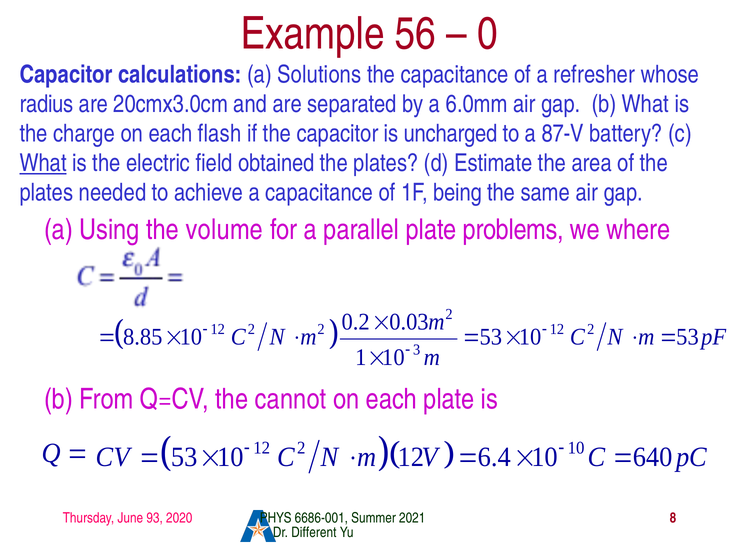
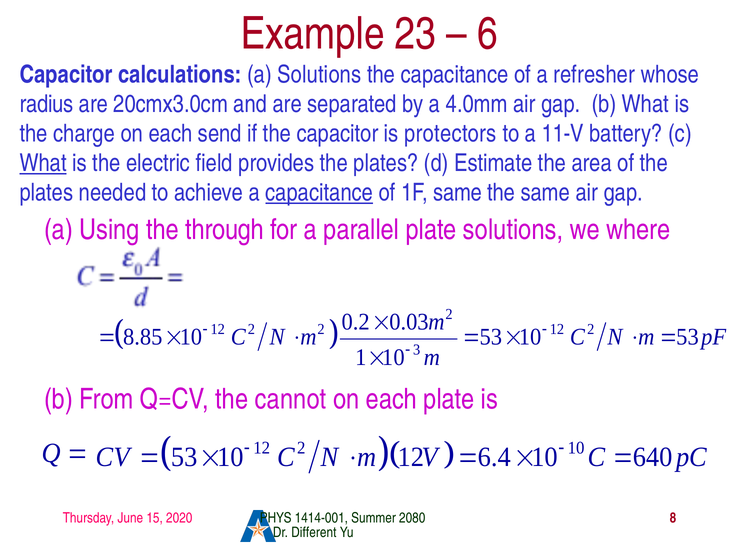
56: 56 -> 23 (415, 34)
0: 0 -> 6 (487, 34)
6.0mm: 6.0mm -> 4.0mm (477, 104)
flash: flash -> send (220, 134)
uncharged: uncharged -> protectors (450, 134)
87-V: 87-V -> 11-V (563, 134)
obtained: obtained -> provides (276, 163)
capacitance underline: none -> present (319, 193)
1F being: being -> same (458, 193)
volume: volume -> through (225, 230)
plate problems: problems -> solutions (513, 230)
93: 93 -> 15 (155, 518)
6686-001: 6686-001 -> 1414-001 (321, 518)
2021: 2021 -> 2080 (412, 518)
